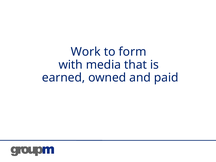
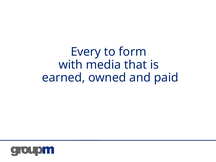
Work: Work -> Every (86, 52)
